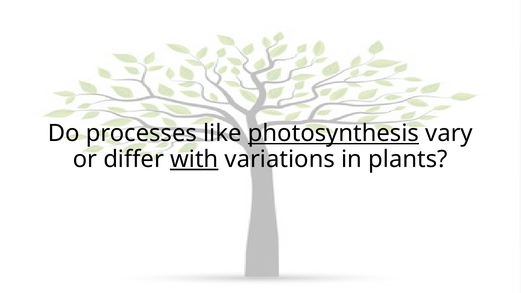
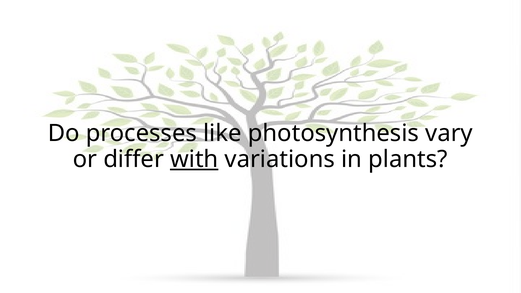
photosynthesis underline: present -> none (333, 133)
